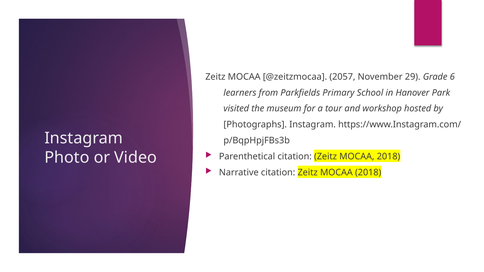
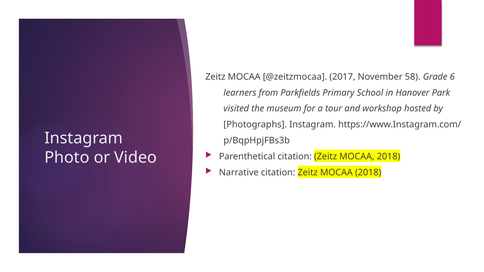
2057: 2057 -> 2017 (342, 77)
29: 29 -> 58 (413, 77)
